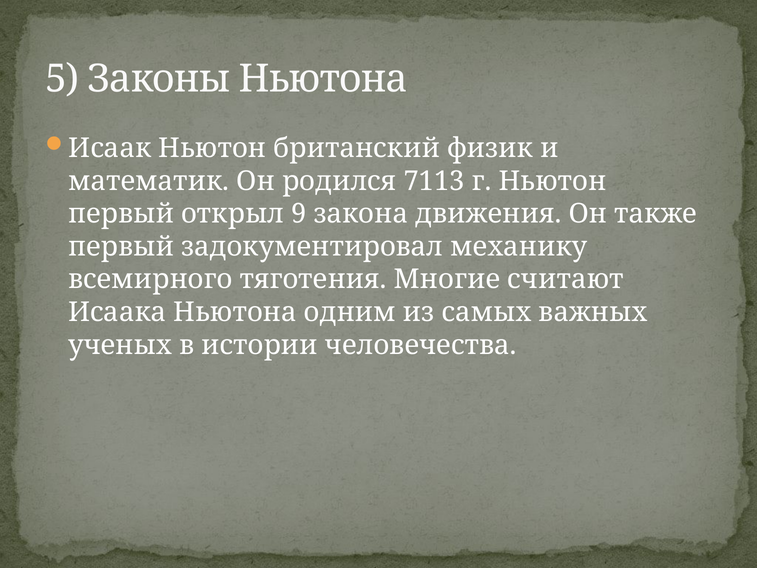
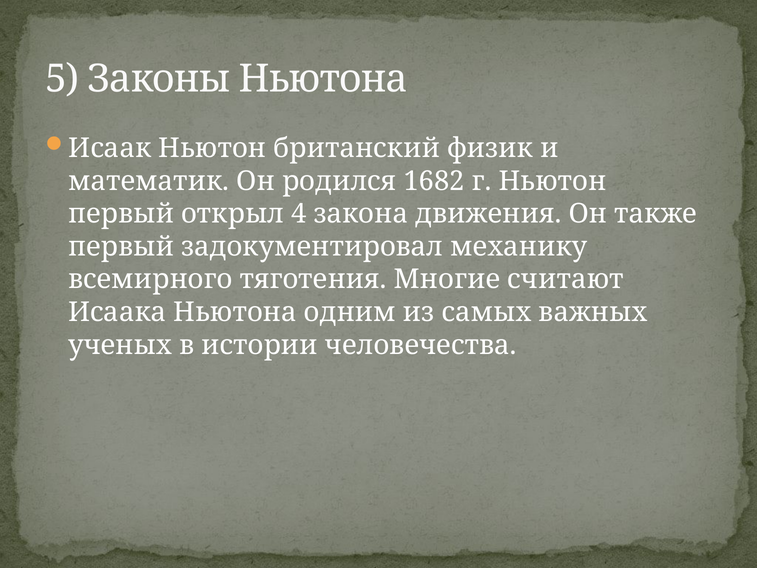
7113: 7113 -> 1682 (434, 181)
9: 9 -> 4 (299, 214)
